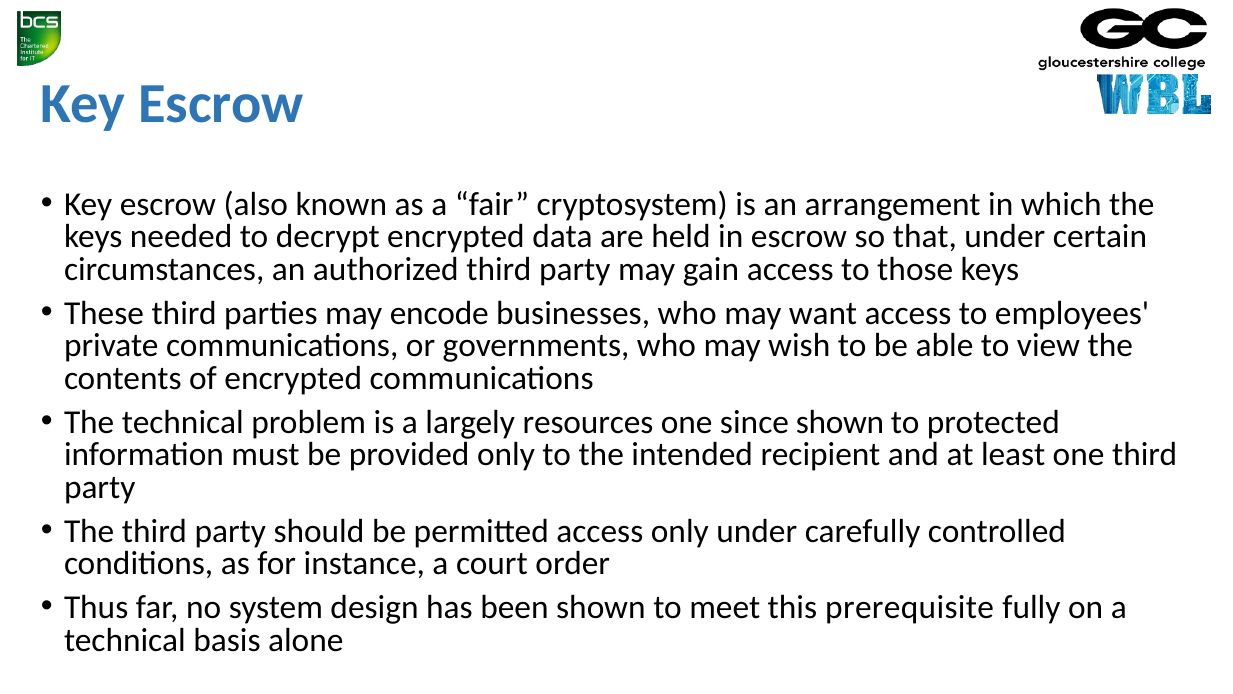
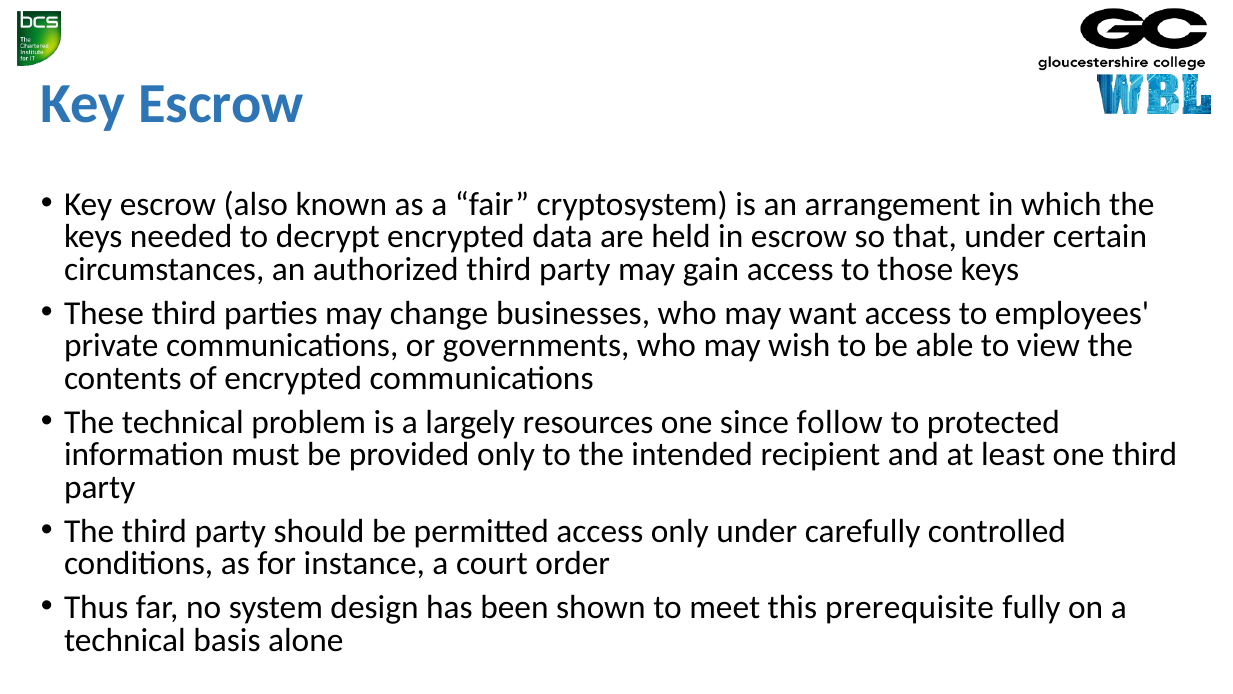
encode: encode -> change (439, 313)
since shown: shown -> follow (840, 422)
